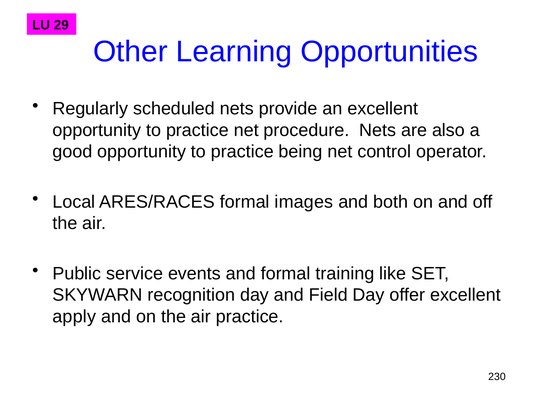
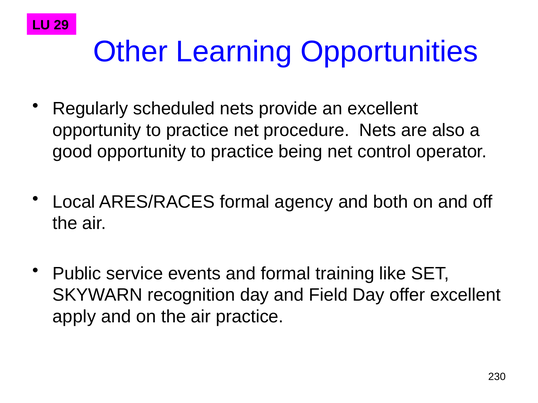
images: images -> agency (304, 202)
